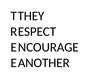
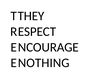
ANOTHER: ANOTHER -> NOTHING (44, 62)
